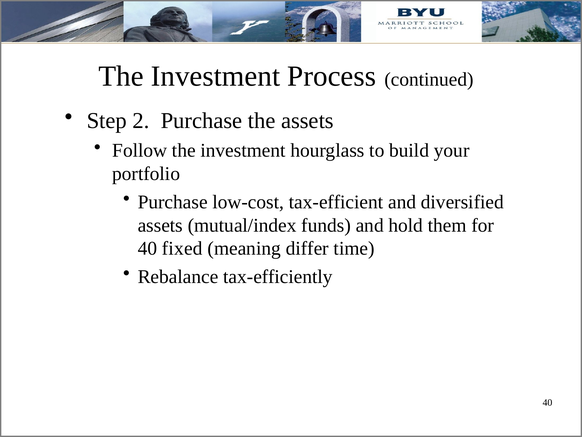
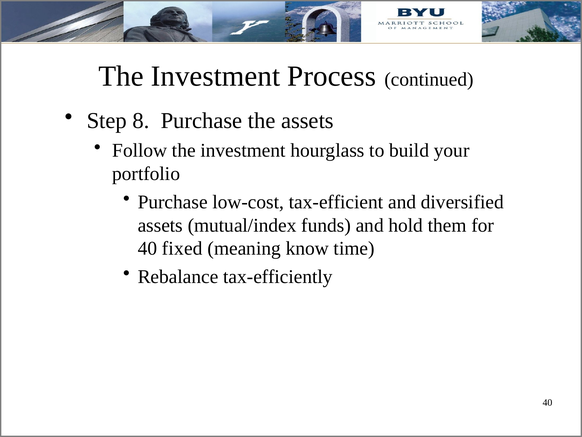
2: 2 -> 8 (141, 120)
differ: differ -> know (307, 248)
